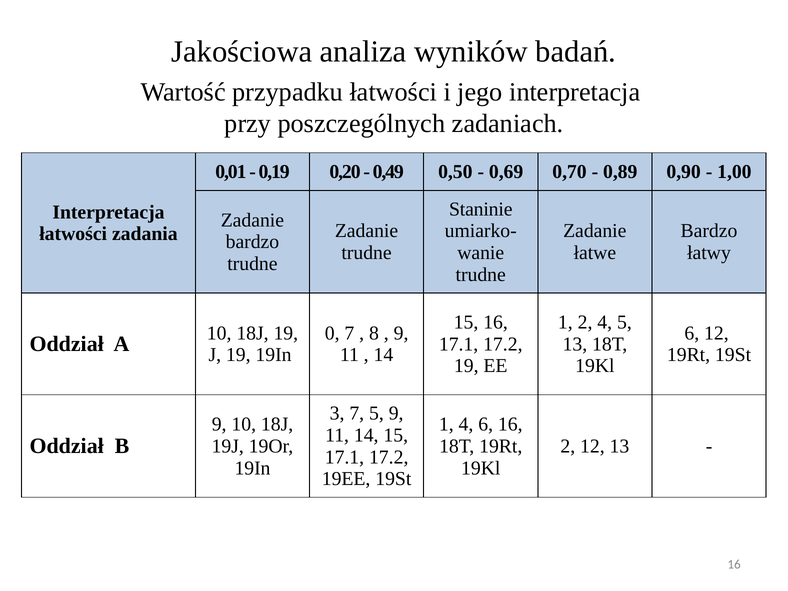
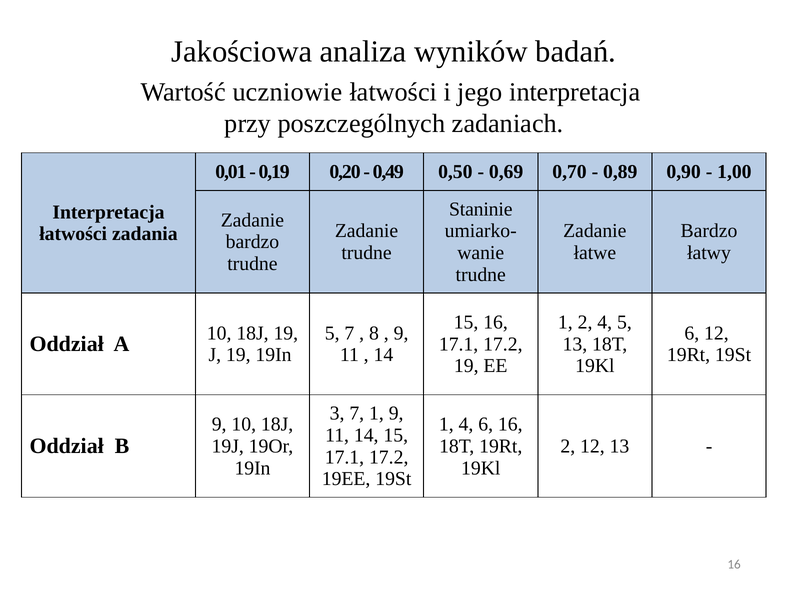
przypadku: przypadku -> uczniowie (288, 92)
0: 0 -> 5 (332, 333)
7 5: 5 -> 1 (376, 413)
